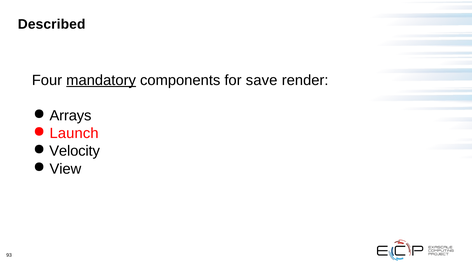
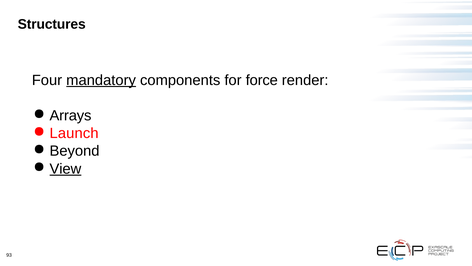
Described: Described -> Structures (52, 24)
save: save -> force (262, 80)
Velocity: Velocity -> Beyond (75, 151)
View underline: none -> present (65, 169)
